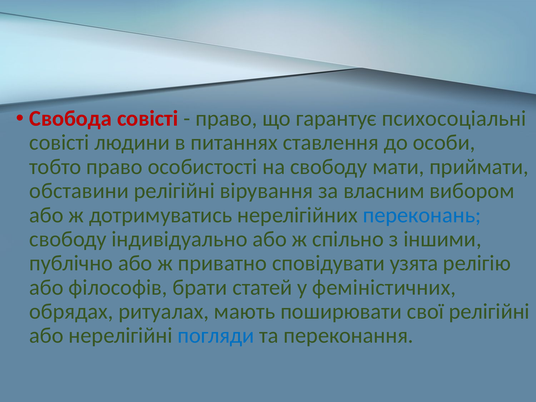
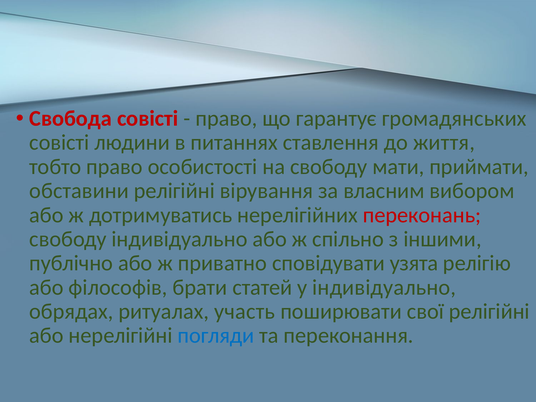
психосоціальні: психосоціальні -> громадянських (454, 119)
особи: особи -> життя (444, 143)
переконань colour: blue -> red (422, 215)
у феміністичних: феміністичних -> індивідуально (384, 287)
мають: мають -> участь (245, 311)
